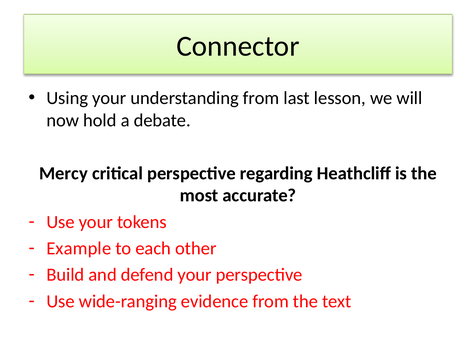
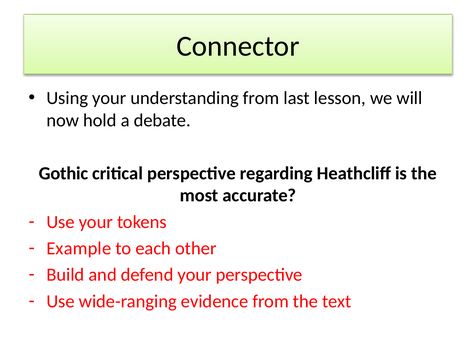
Mercy: Mercy -> Gothic (64, 173)
